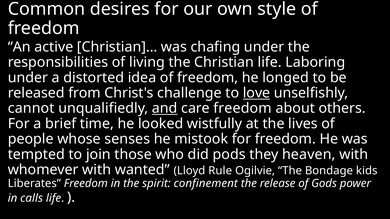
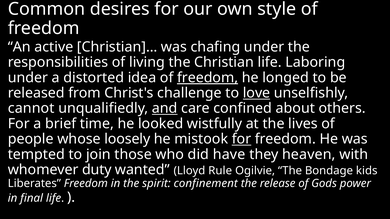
freedom underline: none -> present (208, 78)
care freedom: freedom -> confined (243, 108)
senses: senses -> loosely (127, 139)
for underline: none -> present (241, 139)
pods: pods -> have (229, 155)
whomever with: with -> duty (97, 170)
calls: calls -> final (32, 199)
